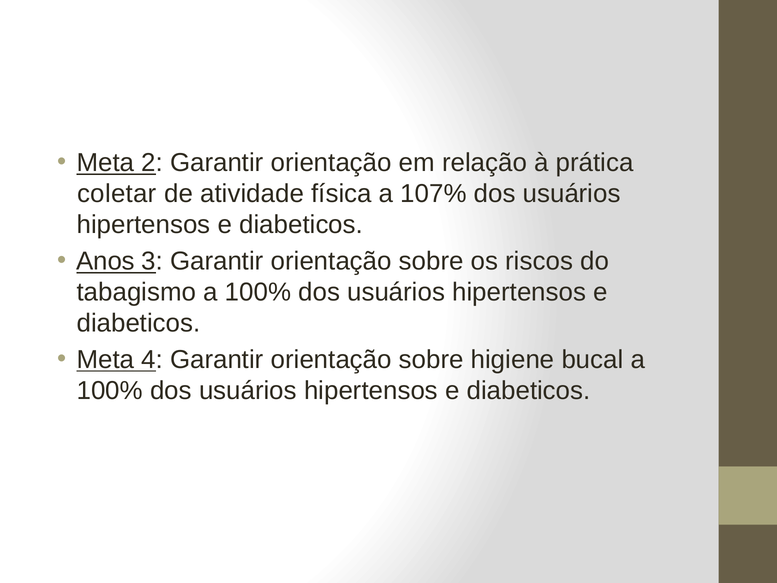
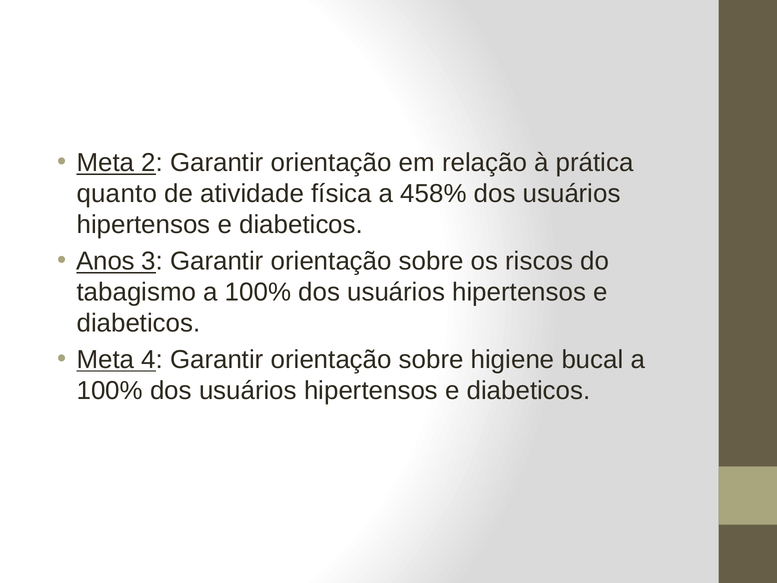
coletar: coletar -> quanto (117, 194)
107%: 107% -> 458% (434, 194)
